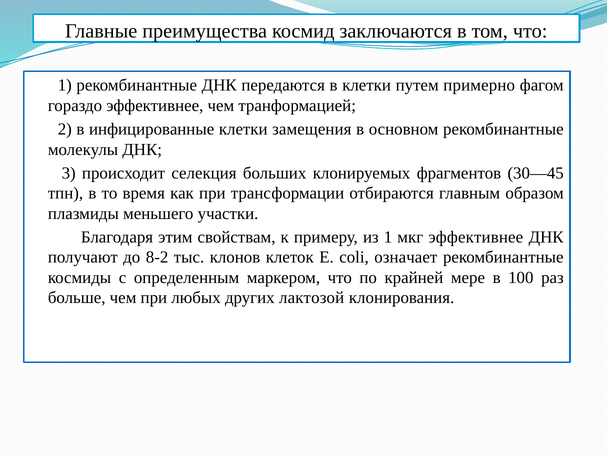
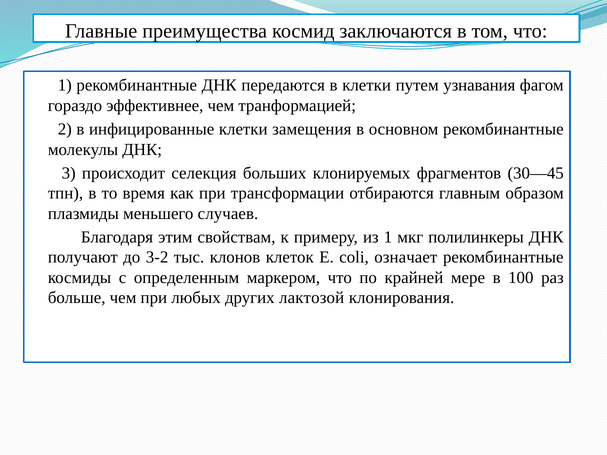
примерно: примерно -> узнавания (479, 85)
участки: участки -> случаев (228, 214)
мкг эффективнее: эффективнее -> полилинкеры (476, 237)
8-2: 8-2 -> 3-2 (157, 257)
